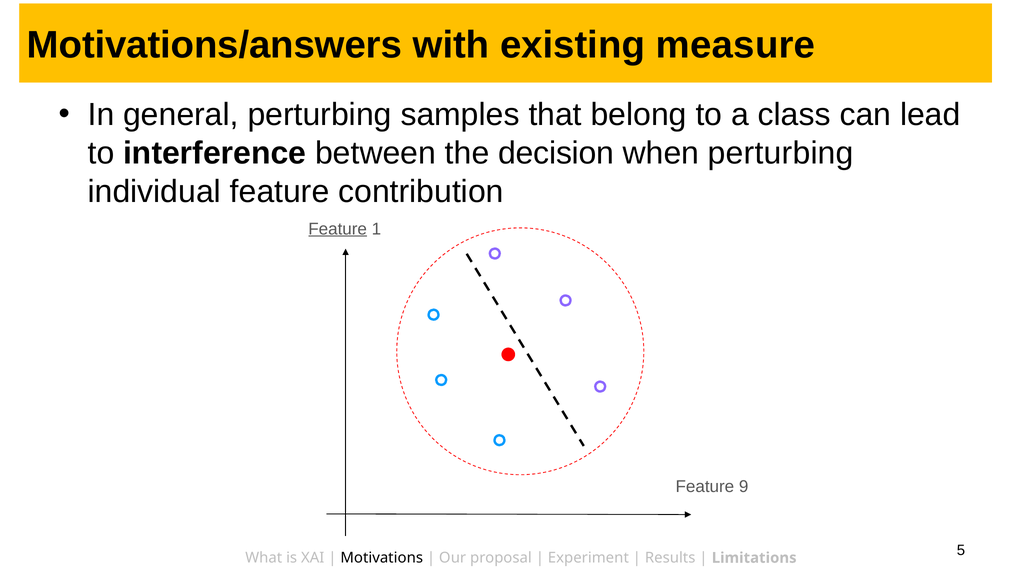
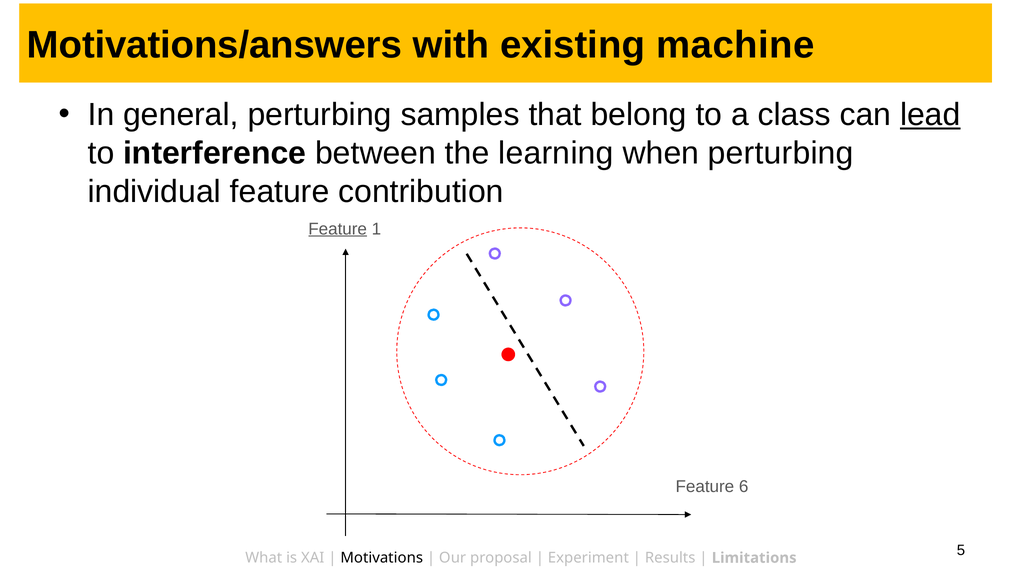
measure: measure -> machine (735, 45)
lead underline: none -> present (930, 115)
decision: decision -> learning (556, 153)
9: 9 -> 6 (744, 487)
